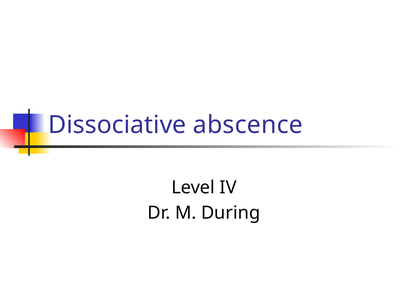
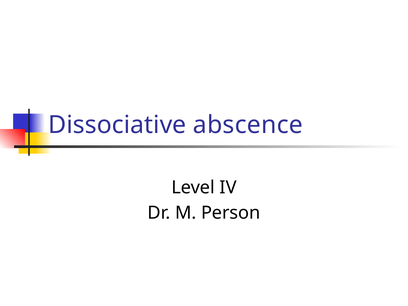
During: During -> Person (231, 213)
